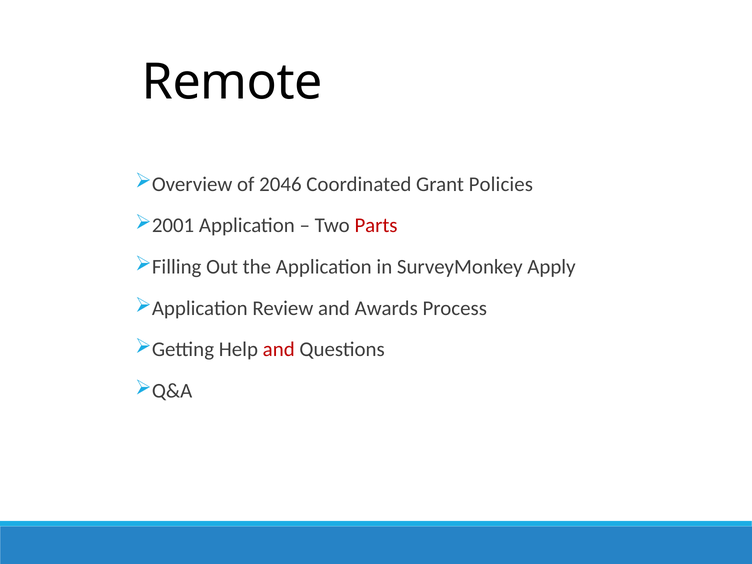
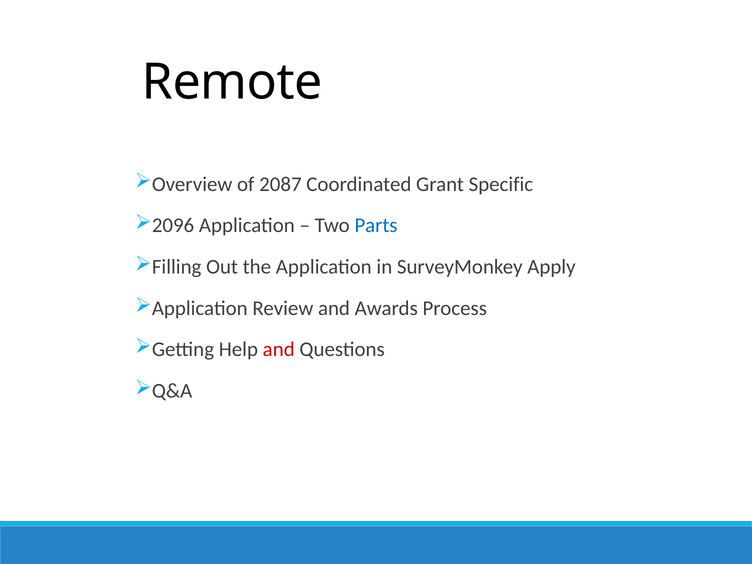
2046: 2046 -> 2087 (280, 184)
Policies: Policies -> Specific (501, 184)
2001: 2001 -> 2096 (173, 225)
Parts colour: red -> blue (376, 225)
